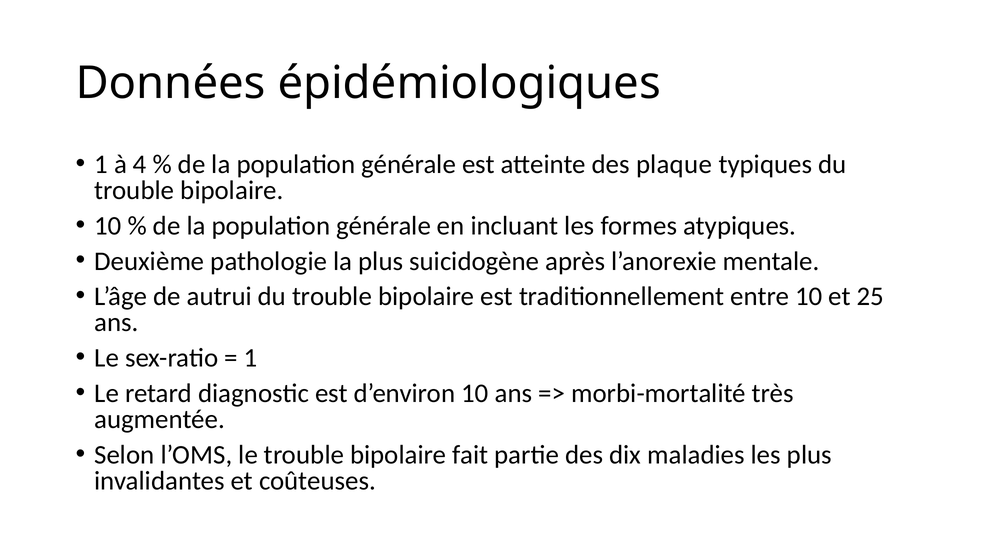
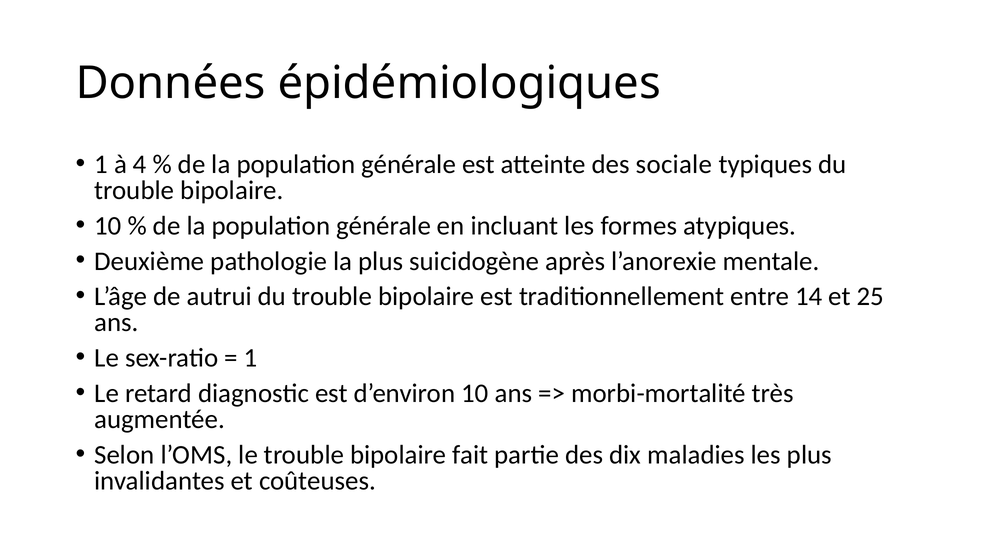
plaque: plaque -> sociale (674, 164)
entre 10: 10 -> 14 (809, 297)
